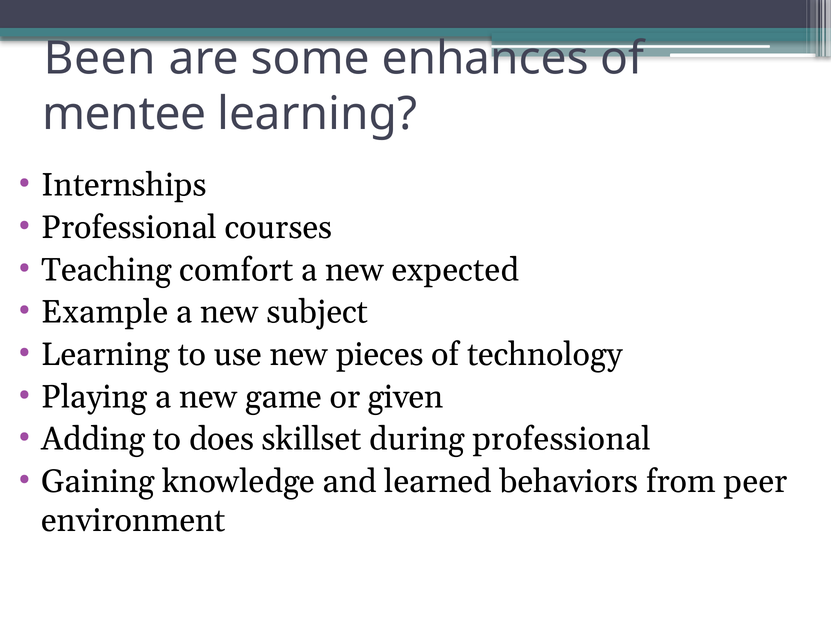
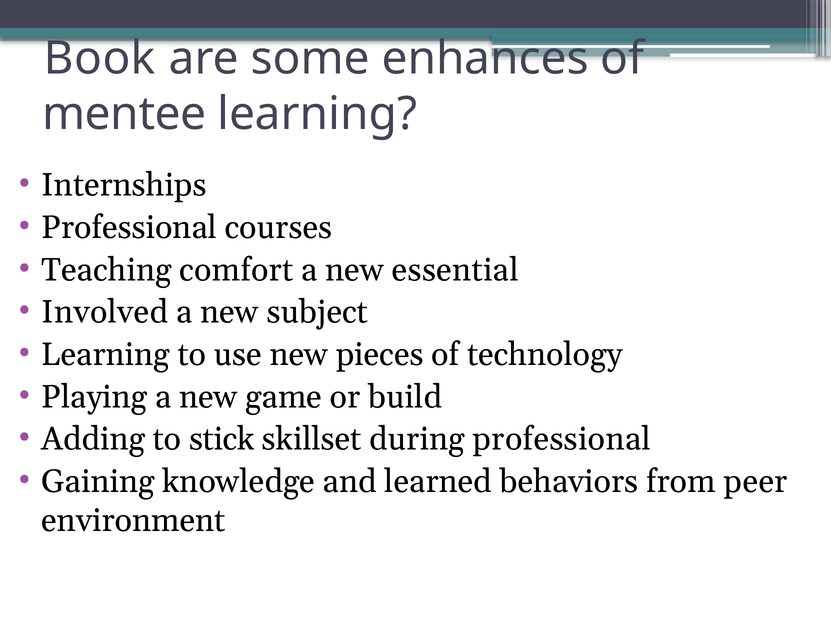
Been: Been -> Book (100, 59)
expected: expected -> essential (455, 270)
Example: Example -> Involved (105, 312)
given: given -> build (405, 396)
does: does -> stick (222, 439)
